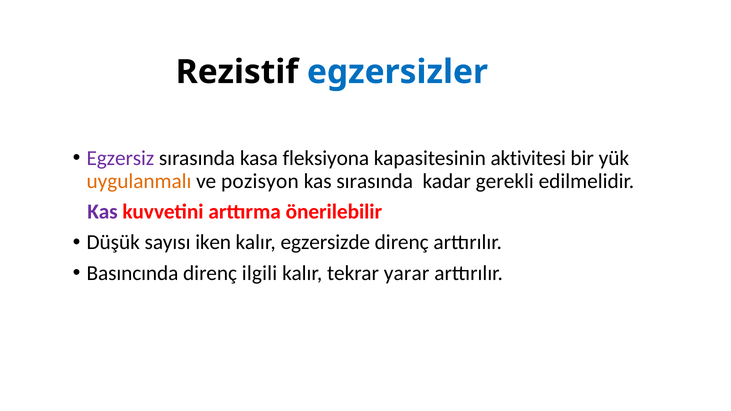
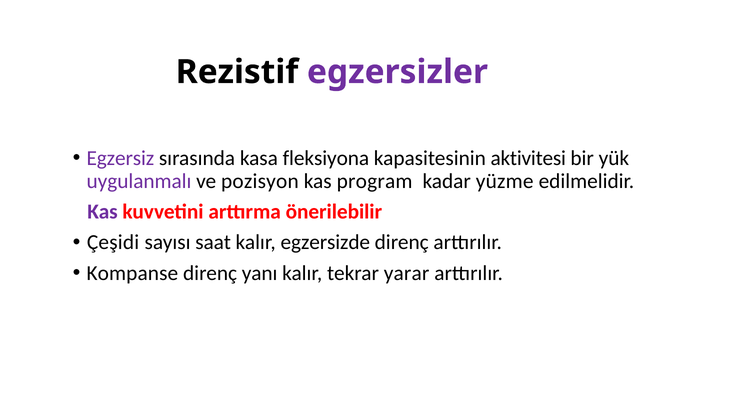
egzersizler colour: blue -> purple (397, 72)
uygulanmalı colour: orange -> purple (139, 181)
kas sırasında: sırasında -> program (375, 181)
gerekli: gerekli -> yüzme (505, 181)
Düşük: Düşük -> Çeşidi (113, 243)
iken: iken -> saat (213, 243)
Basıncında: Basıncında -> Kompanse (132, 273)
ilgili: ilgili -> yanı (260, 273)
